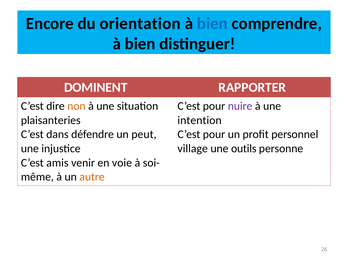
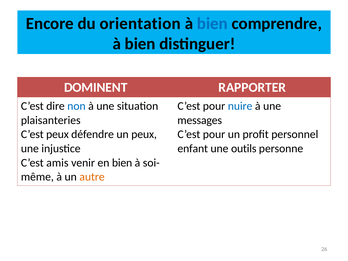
non colour: orange -> blue (76, 106)
nuire colour: purple -> blue (240, 106)
intention: intention -> messages (200, 120)
C’est dans: dans -> peux (57, 134)
un peut: peut -> peux (144, 134)
village: village -> enfant (193, 149)
en voie: voie -> bien (122, 163)
